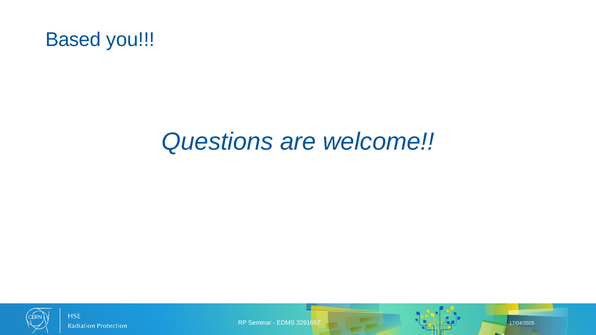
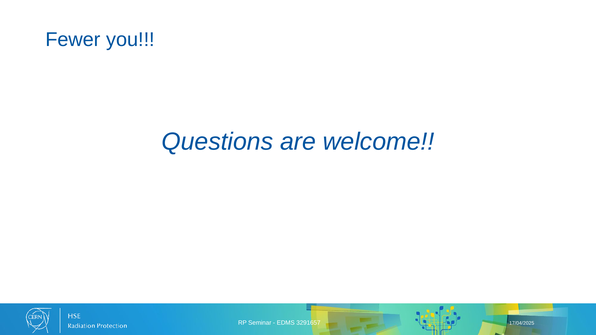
Based: Based -> Fewer (73, 40)
